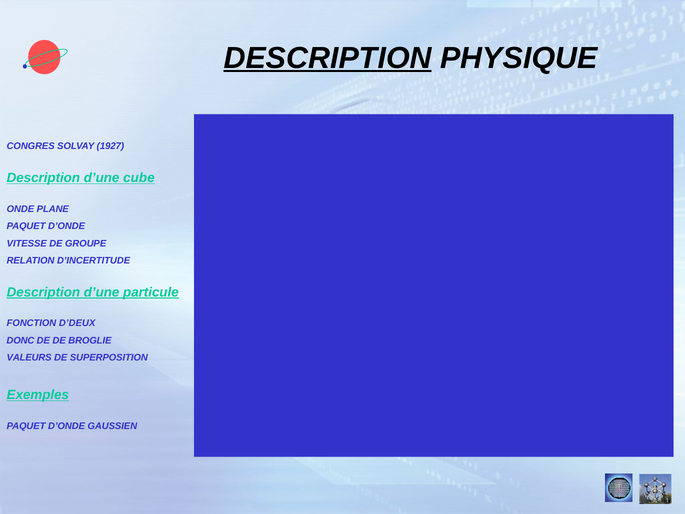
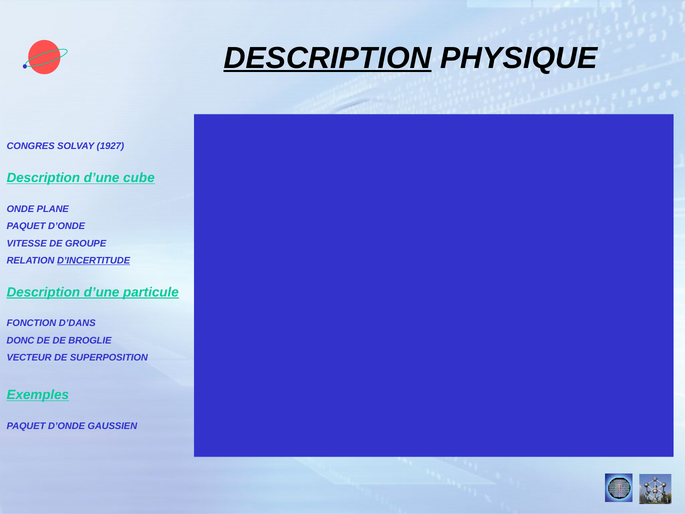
D’INCERTITUDE underline: none -> present (94, 260)
D’DEUX: D’DEUX -> D’DANS (77, 323)
VALEURS: VALEURS -> VECTEUR (29, 357)
